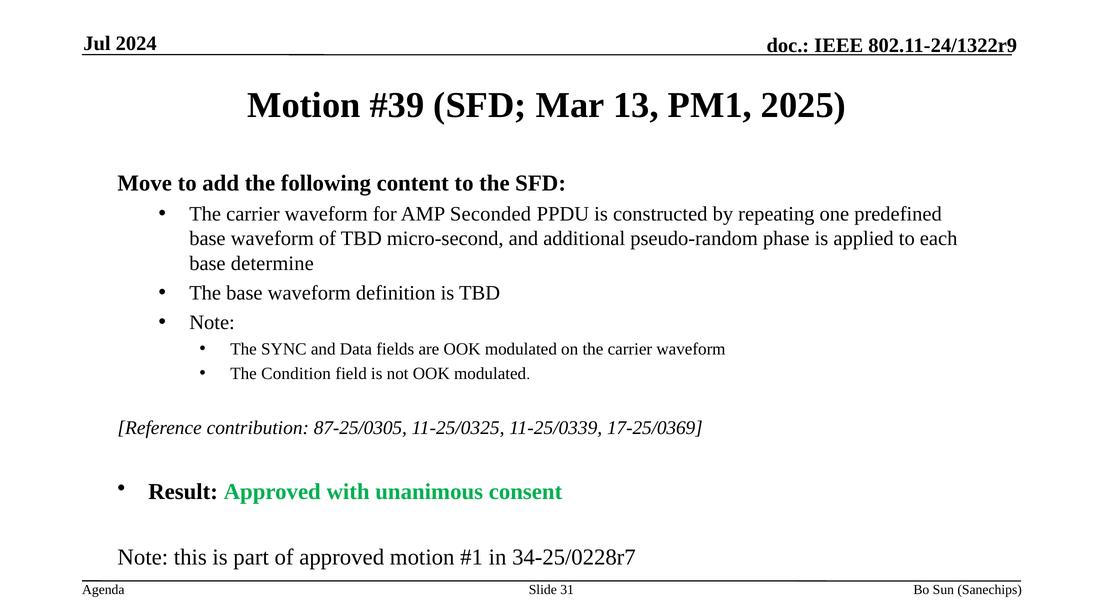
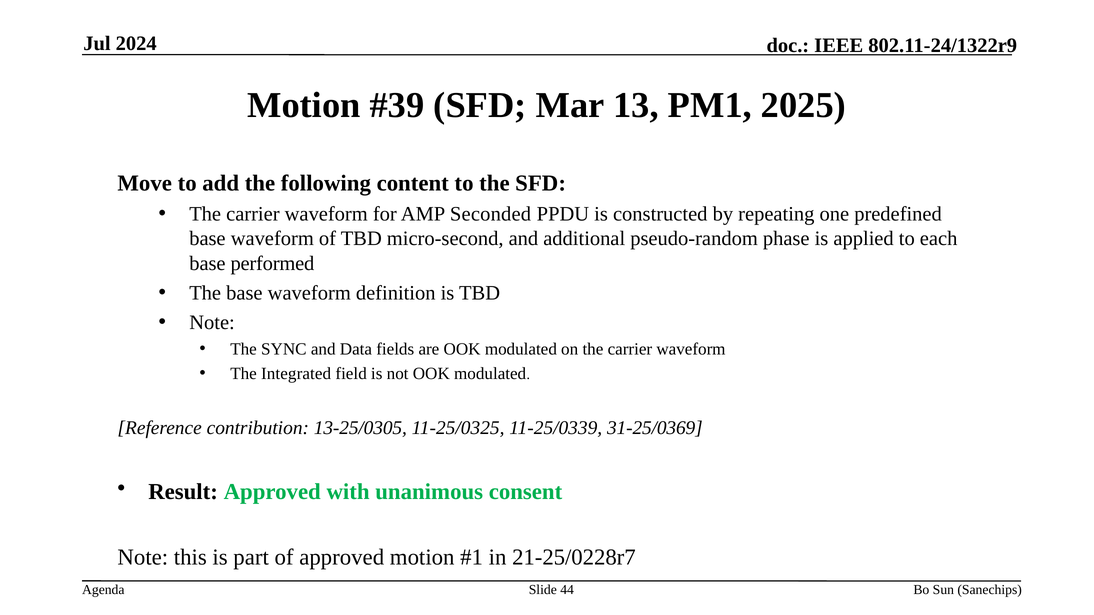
determine: determine -> performed (272, 263)
Condition: Condition -> Integrated (296, 374)
87-25/0305: 87-25/0305 -> 13-25/0305 (360, 428)
17-25/0369: 17-25/0369 -> 31-25/0369 (655, 428)
34-25/0228r7: 34-25/0228r7 -> 21-25/0228r7 (574, 558)
31: 31 -> 44 (567, 590)
